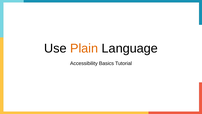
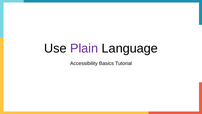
Plain colour: orange -> purple (84, 48)
